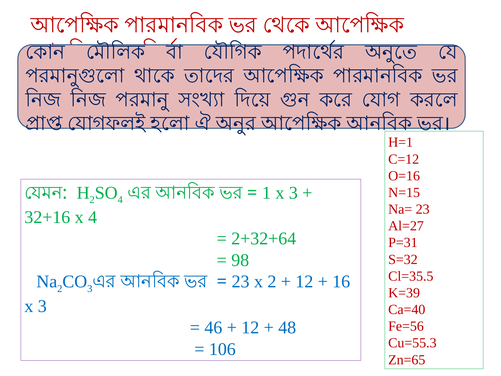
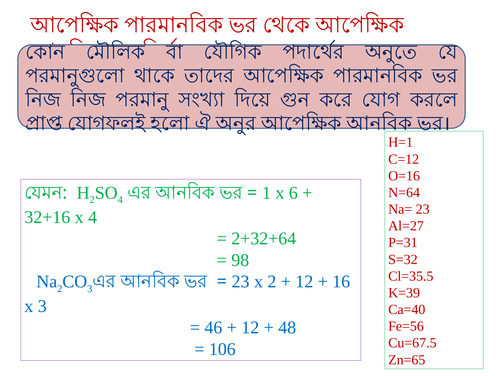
N=15: N=15 -> N=64 (404, 192)
1 x 3: 3 -> 6 (293, 193)
Cu=55.3: Cu=55.3 -> Cu=67.5 (412, 343)
